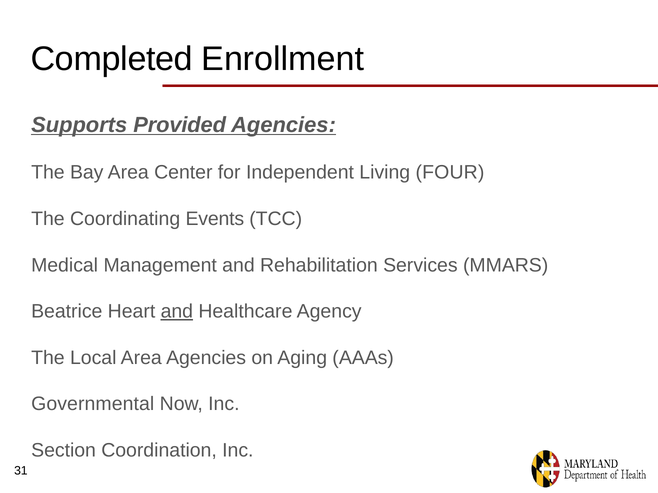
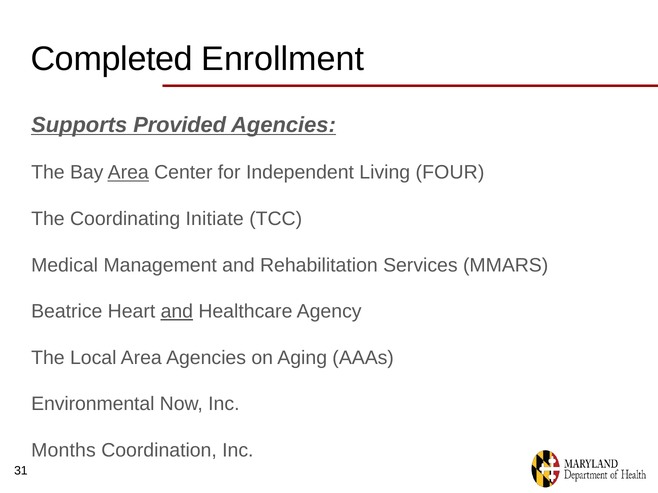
Area underline: none -> present (128, 173)
Events: Events -> Initiate (215, 219)
Governmental: Governmental -> Environmental (93, 404)
Section: Section -> Months (63, 451)
